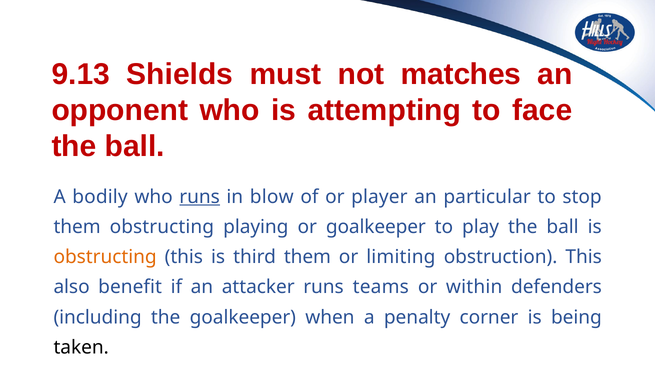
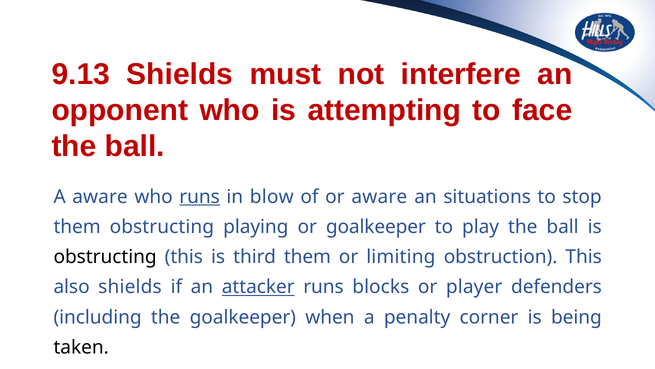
matches: matches -> interfere (461, 74)
A bodily: bodily -> aware (100, 197)
or player: player -> aware (379, 197)
particular: particular -> situations (487, 197)
obstructing colour: orange -> black (105, 257)
also benefit: benefit -> shields (130, 287)
attacker underline: none -> present (258, 287)
teams: teams -> blocks (381, 287)
within: within -> player (474, 287)
